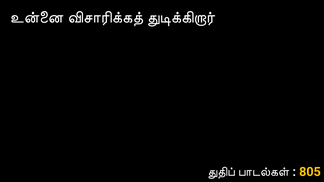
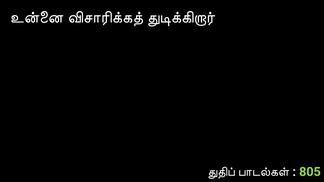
805 colour: yellow -> light green (310, 172)
